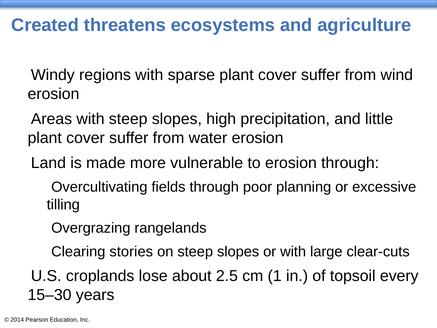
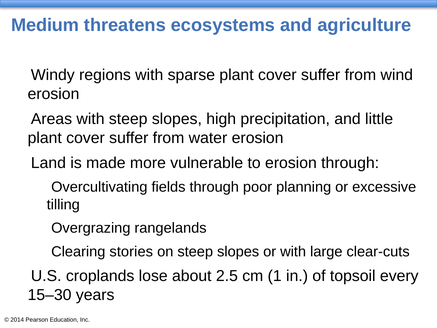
Created: Created -> Medium (45, 25)
